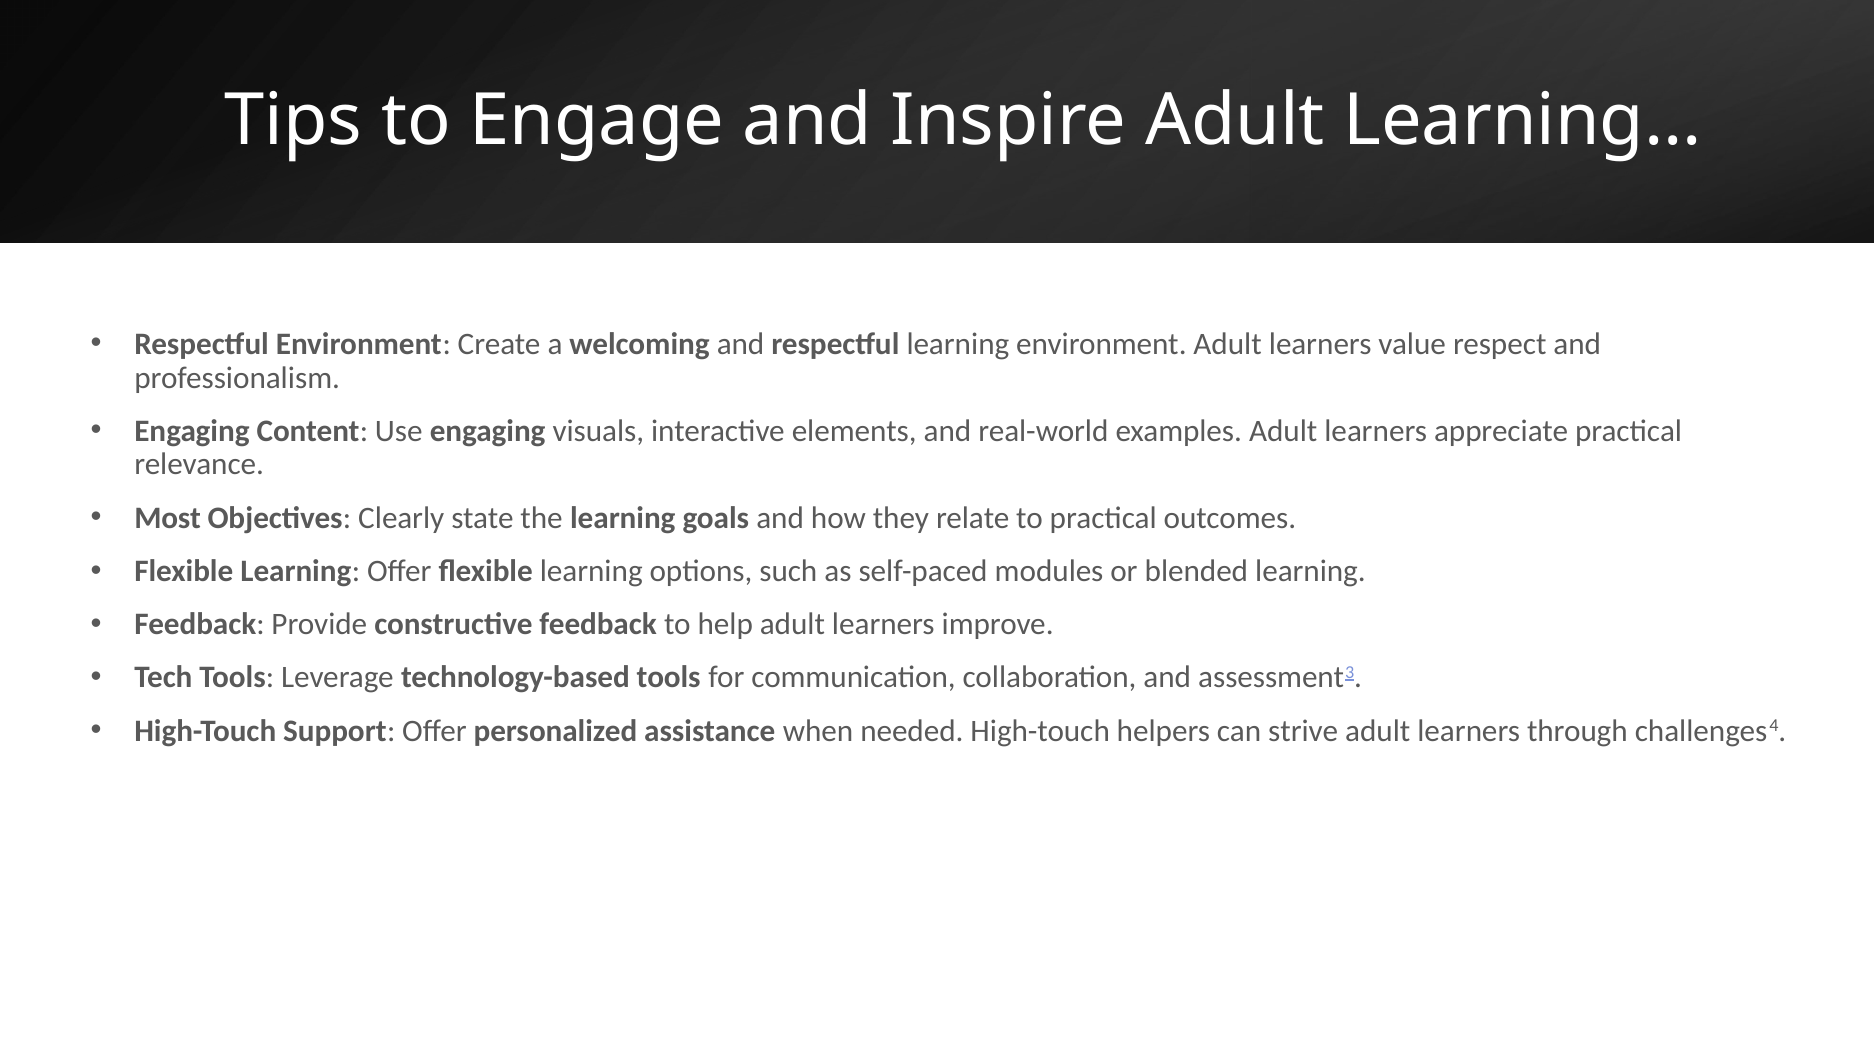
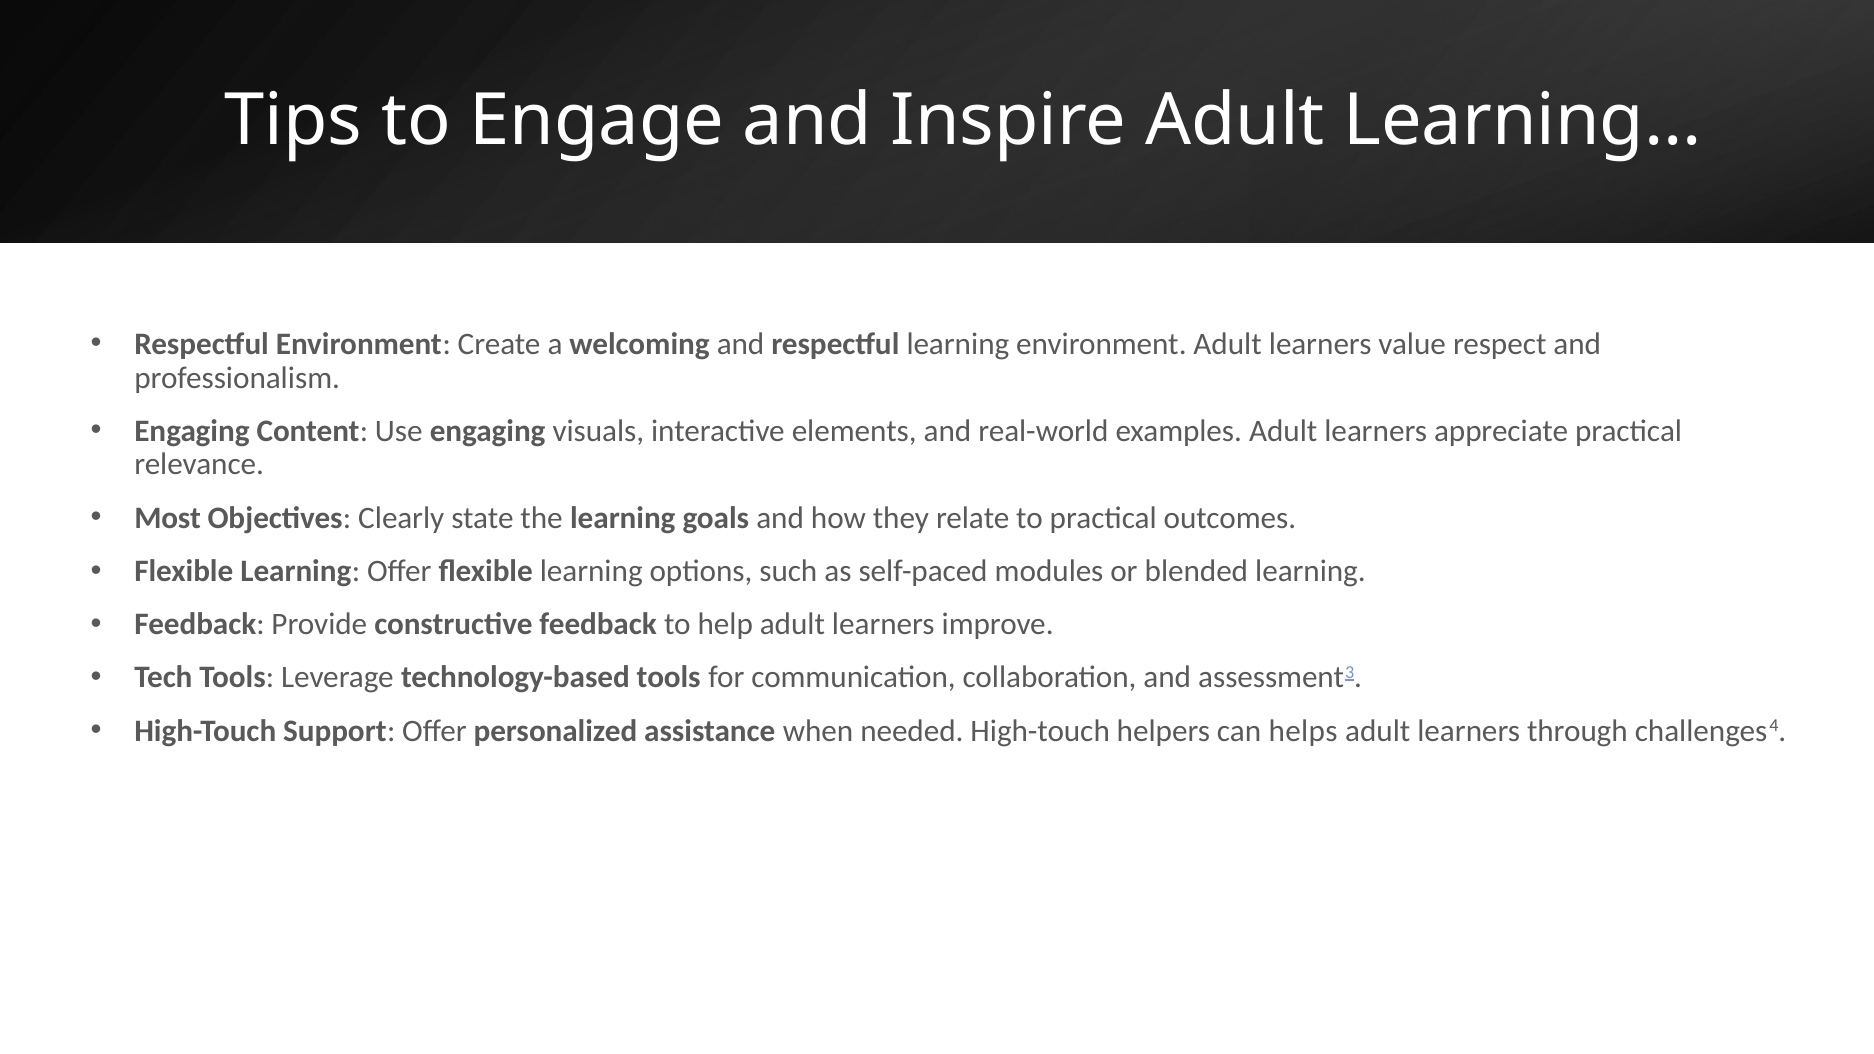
strive: strive -> helps (1303, 731)
